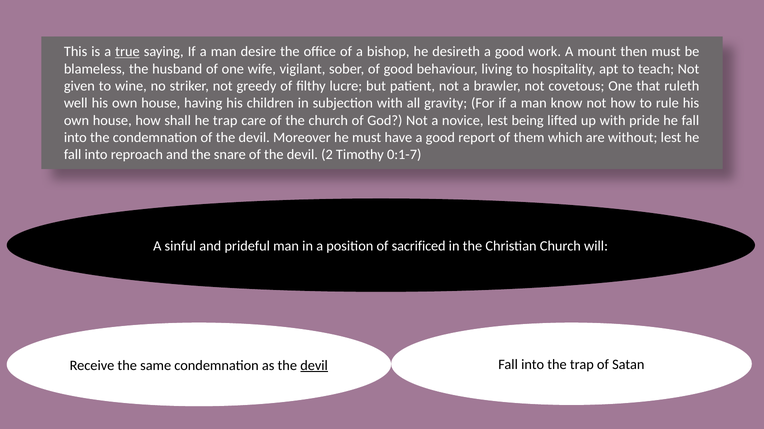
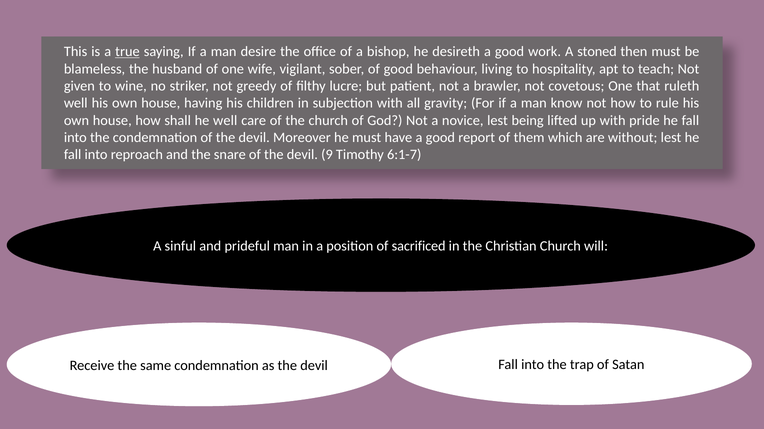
mount: mount -> stoned (597, 52)
he trap: trap -> well (225, 121)
2: 2 -> 9 (327, 155)
0:1-7: 0:1-7 -> 6:1-7 (404, 155)
devil underline: present -> none (314, 366)
